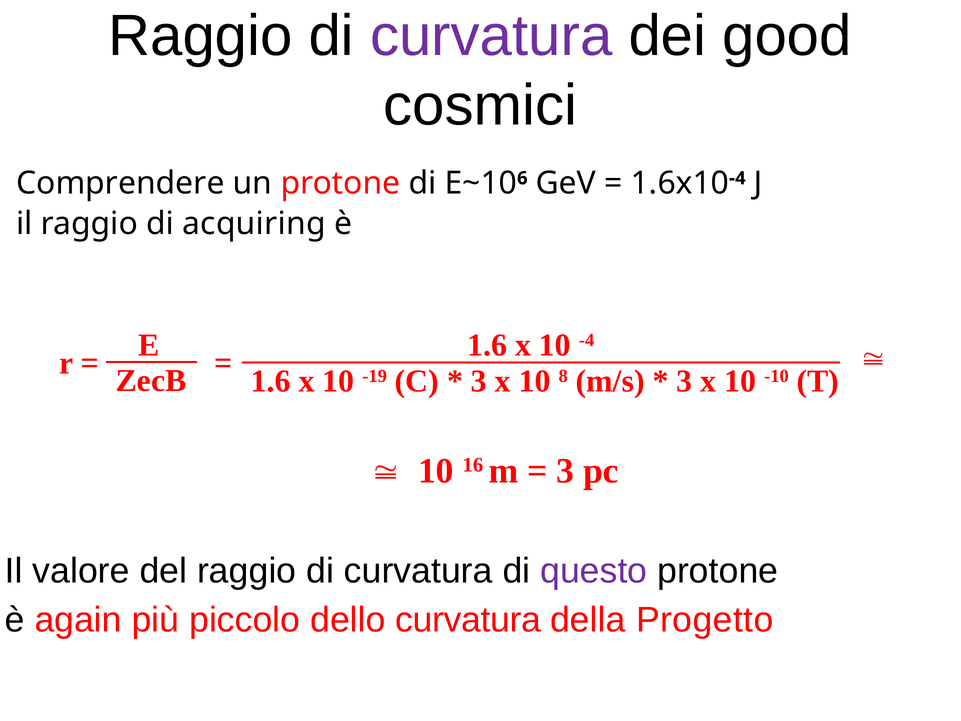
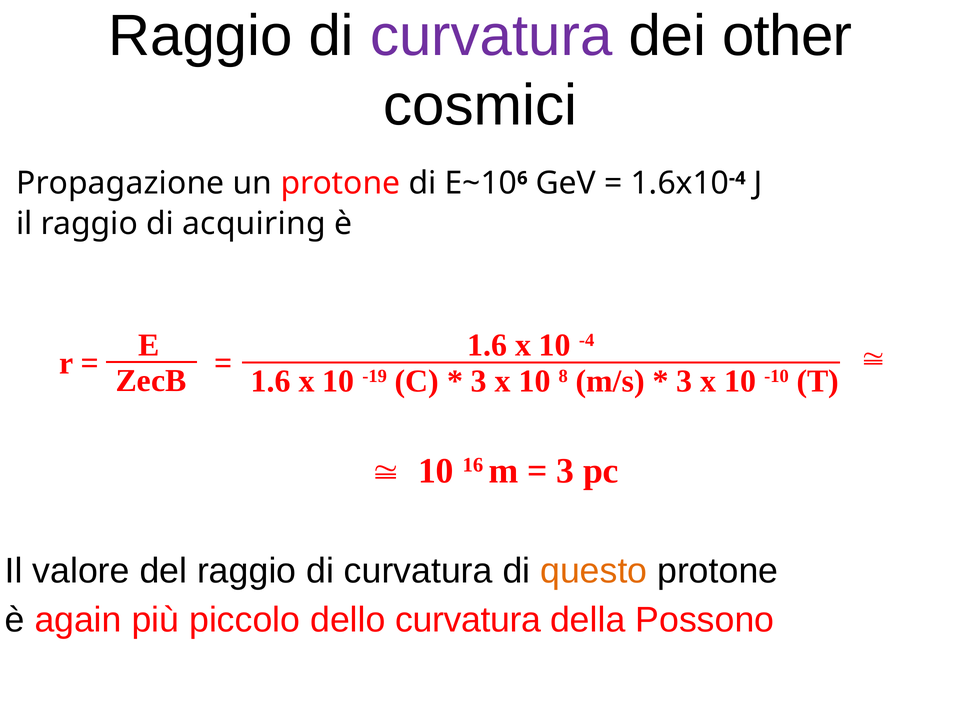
good: good -> other (787, 36)
Comprendere: Comprendere -> Propagazione (120, 183)
questo colour: purple -> orange (594, 571)
Progetto: Progetto -> Possono (705, 620)
